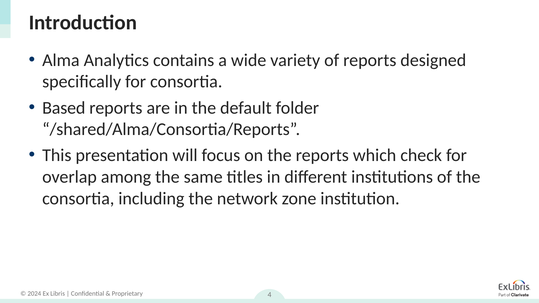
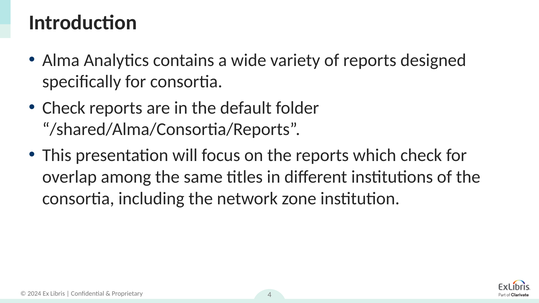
Based: Based -> Check (64, 108)
